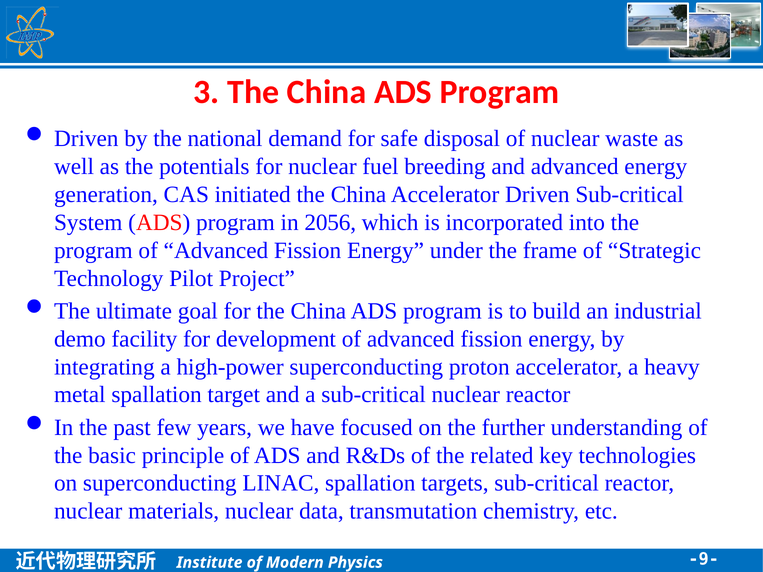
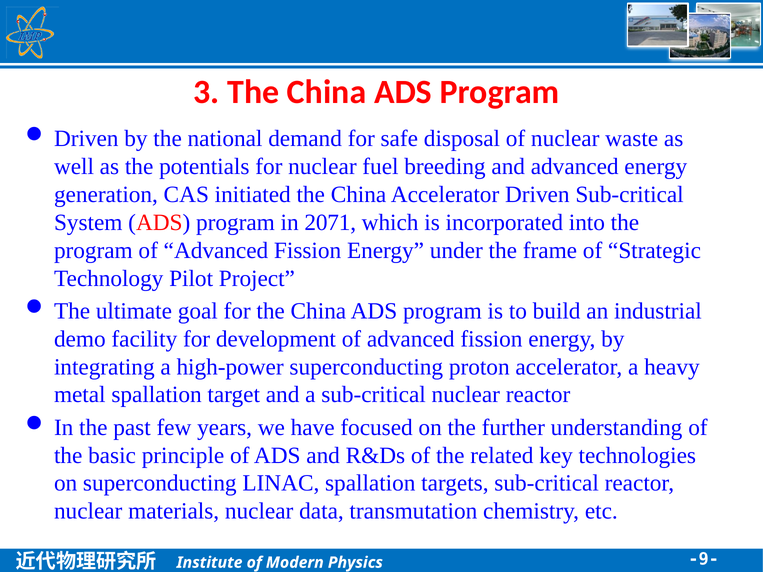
2056: 2056 -> 2071 (330, 222)
